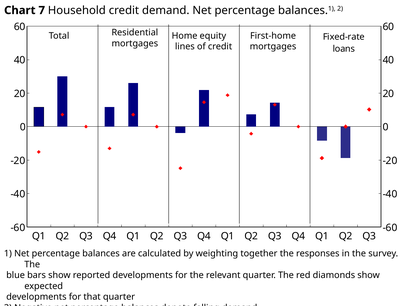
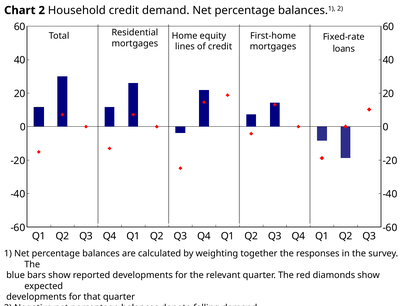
Chart 7: 7 -> 2 (42, 10)
